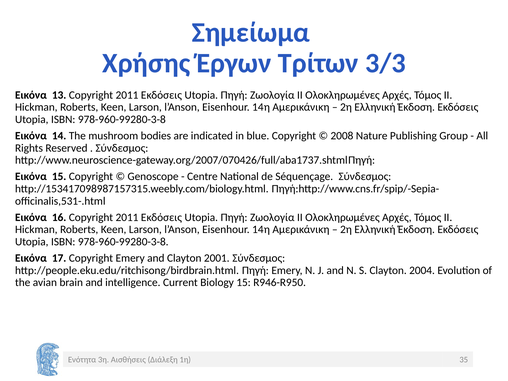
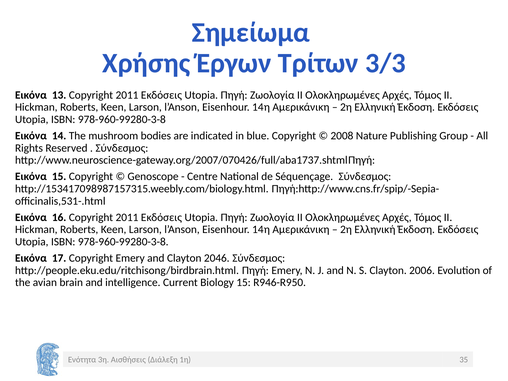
2001: 2001 -> 2046 (217, 258)
2004: 2004 -> 2006 (422, 270)
